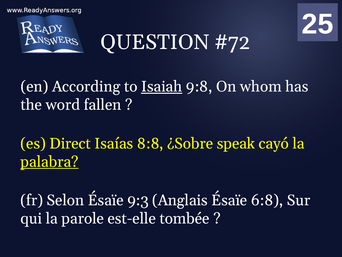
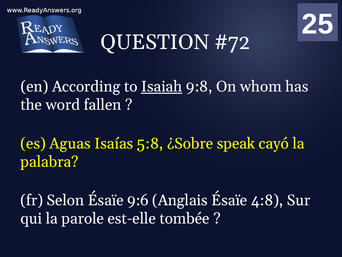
Direct: Direct -> Aguas (70, 143)
8:8: 8:8 -> 5:8 (150, 143)
palabra underline: present -> none (49, 161)
9:3: 9:3 -> 9:6 (138, 200)
6:8: 6:8 -> 4:8 (267, 200)
